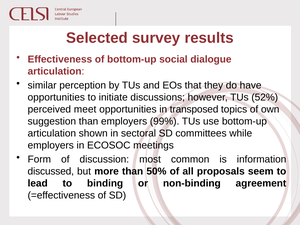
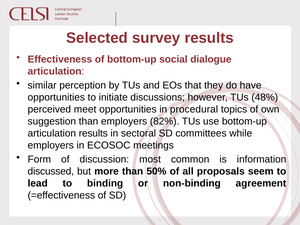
52%: 52% -> 48% (265, 97)
transposed: transposed -> procedural (194, 109)
99%: 99% -> 82% (165, 121)
articulation shown: shown -> results (93, 133)
